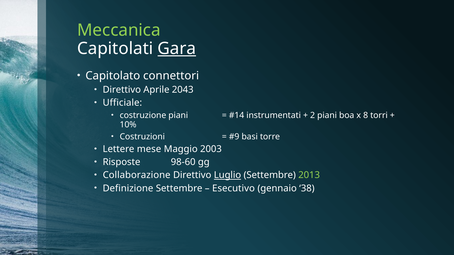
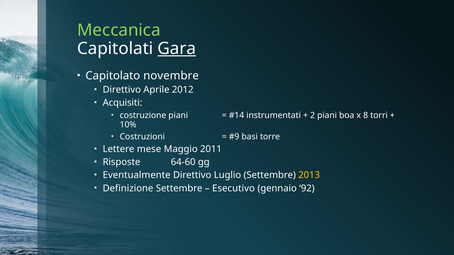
connettori: connettori -> novembre (171, 76)
2043: 2043 -> 2012 (183, 90)
Ufficiale: Ufficiale -> Acquisiti (122, 103)
2003: 2003 -> 2011 (211, 149)
98-60: 98-60 -> 64-60 (183, 162)
Collaborazione: Collaborazione -> Eventualmente (137, 175)
Luglio underline: present -> none (227, 175)
2013 colour: light green -> yellow (309, 175)
38: 38 -> 92 (307, 189)
